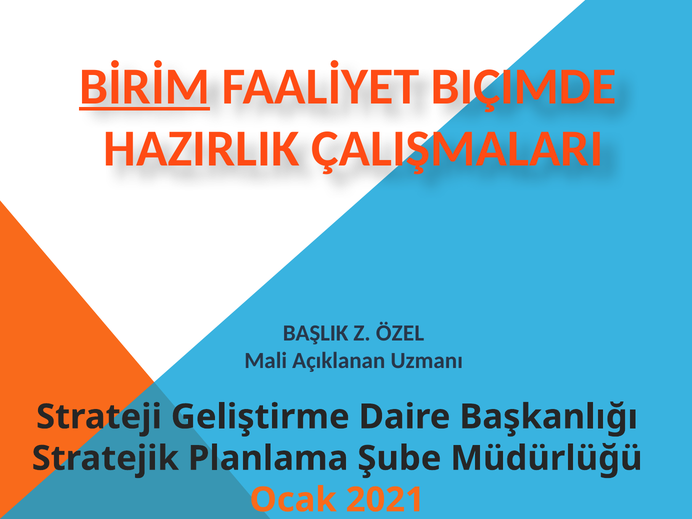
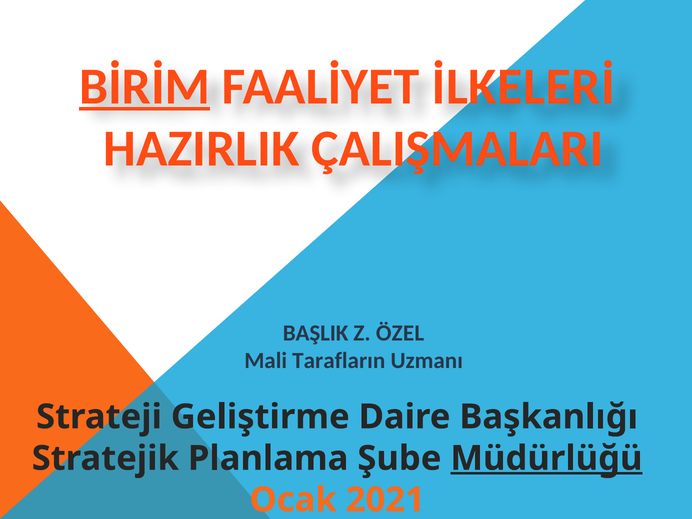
BIÇIMDE: BIÇIMDE -> İLKELERİ (523, 86)
Açıklanan: Açıklanan -> Tarafların (339, 361)
Müdürlüğü underline: none -> present (546, 458)
